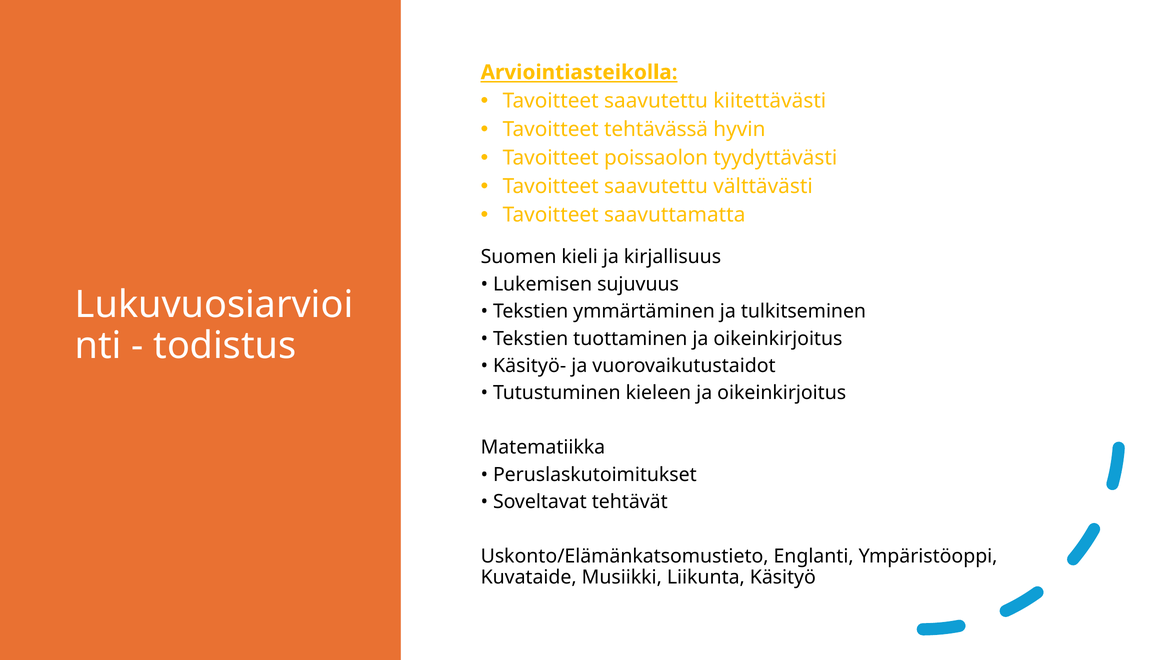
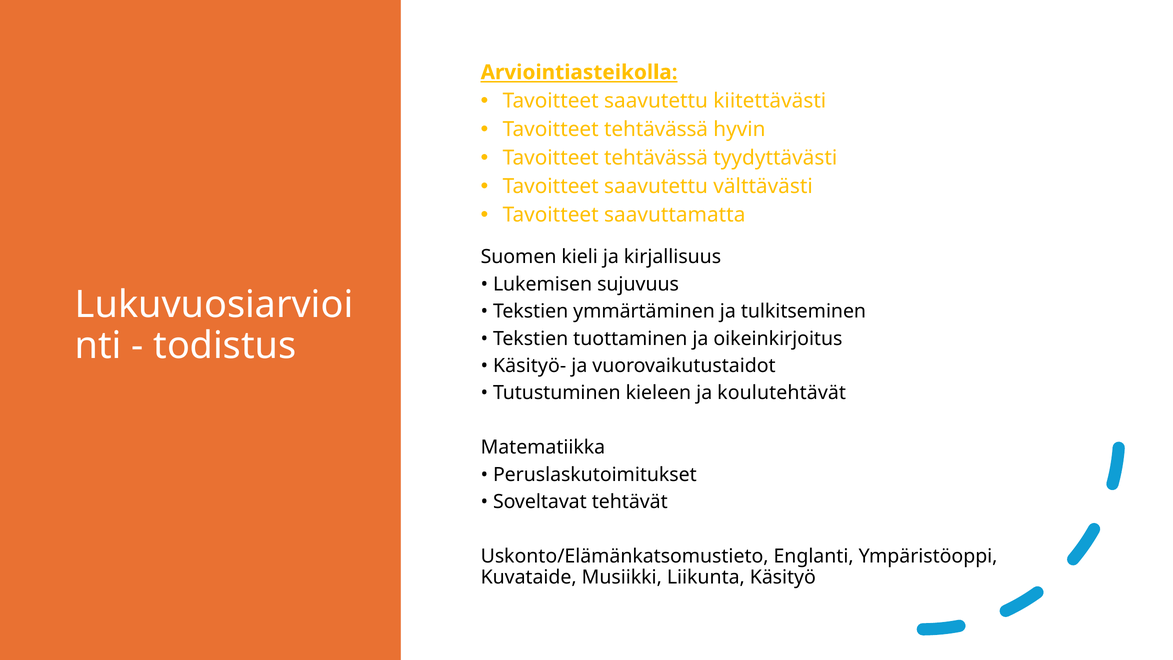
poissaolon: poissaolon -> tehtävässä (656, 158)
kieleen ja oikeinkirjoitus: oikeinkirjoitus -> koulutehtävät (782, 393)
